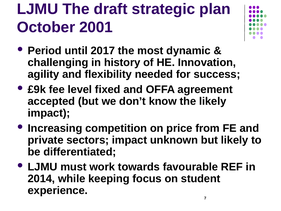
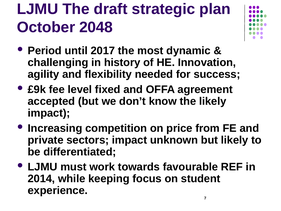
2001: 2001 -> 2048 (96, 27)
